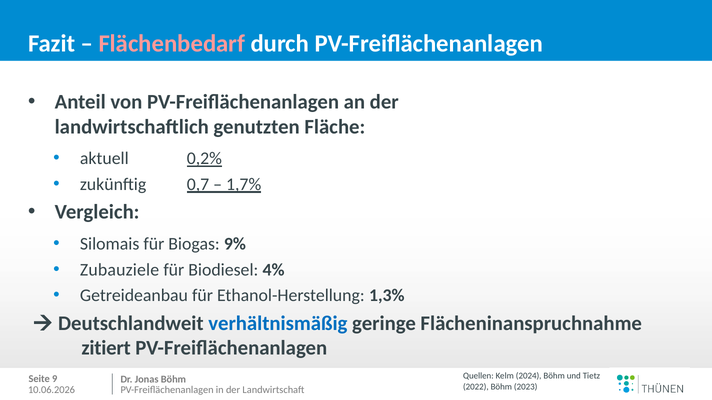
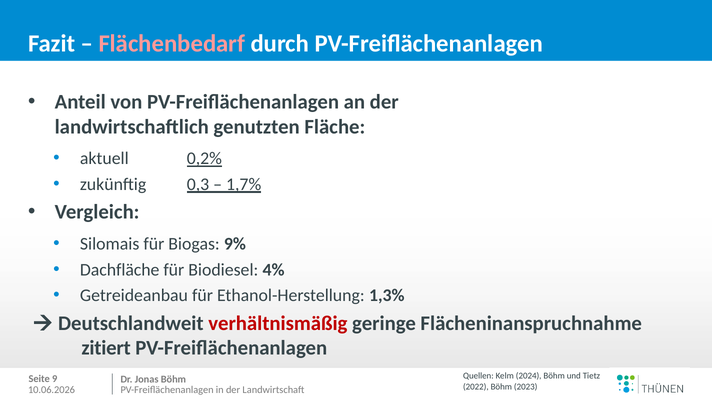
0,7: 0,7 -> 0,3 (198, 185)
Zubauziele: Zubauziele -> Dachfläche (120, 270)
verhältnismäßig colour: blue -> red (278, 324)
